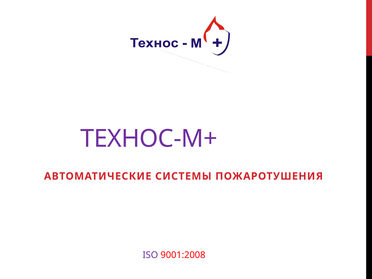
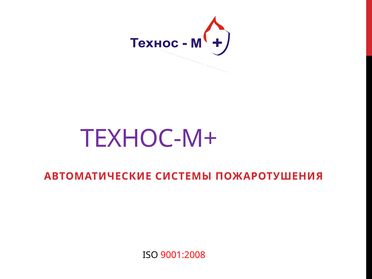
ISO colour: purple -> black (150, 255)
